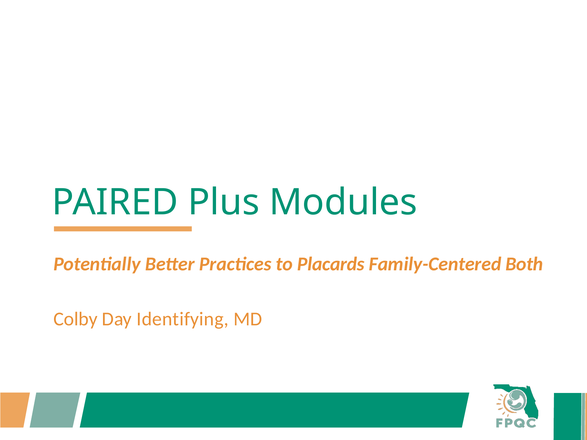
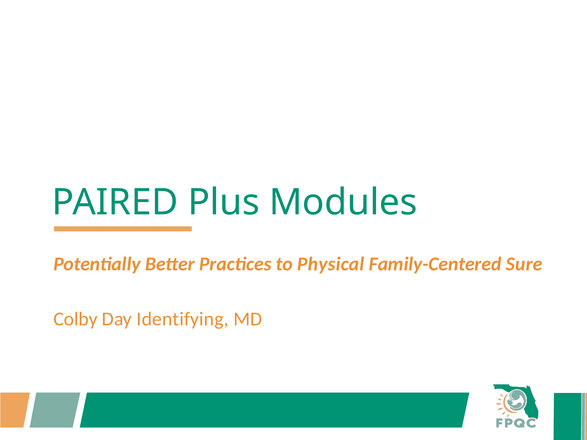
Placards: Placards -> Physical (331, 264)
Both: Both -> Sure (524, 264)
